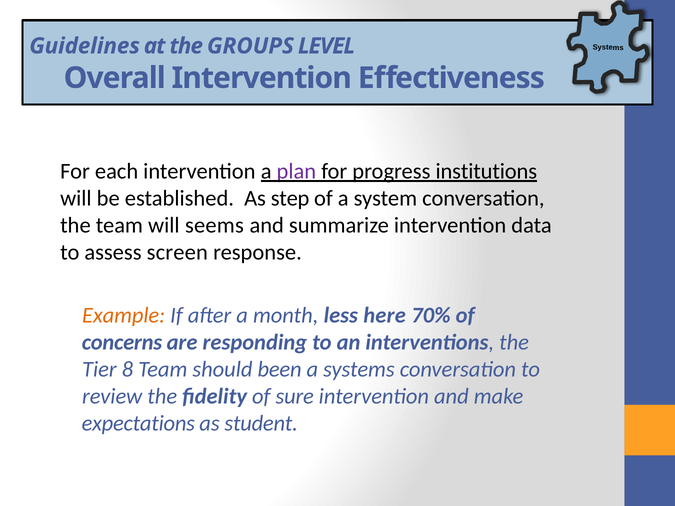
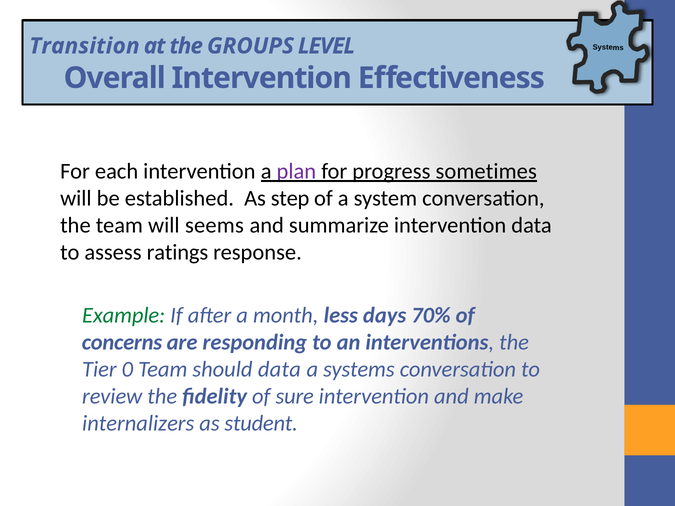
Guidelines: Guidelines -> Transition (84, 46)
institutions: institutions -> sometimes (486, 171)
screen: screen -> ratings (177, 252)
Example colour: orange -> green (124, 315)
here: here -> days (385, 315)
8: 8 -> 0 (127, 369)
should been: been -> data (279, 369)
expectations: expectations -> internalizers (138, 423)
